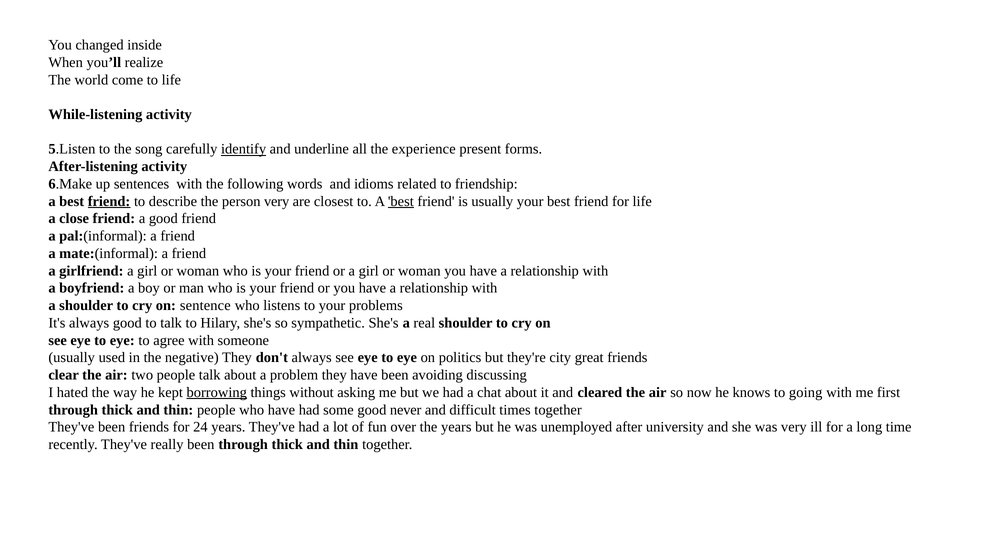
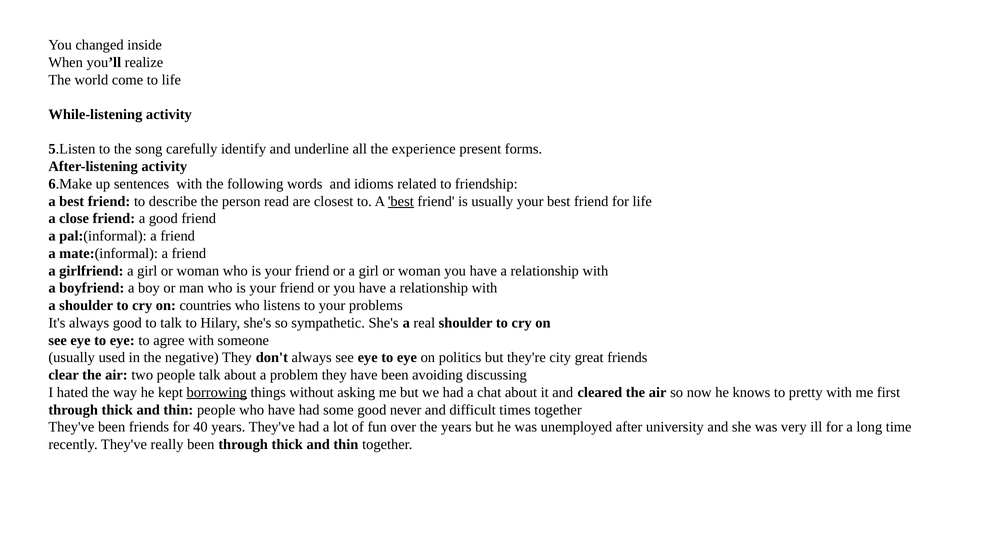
identify underline: present -> none (244, 149)
friend underline: present -> none (109, 201)
person very: very -> read (277, 201)
sentence: sentence -> countries (205, 305)
going: going -> pretty (806, 392)
24: 24 -> 40 (200, 427)
